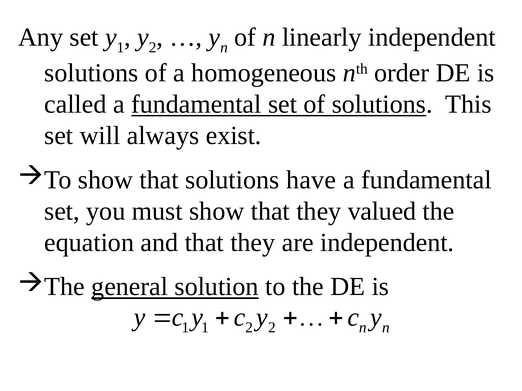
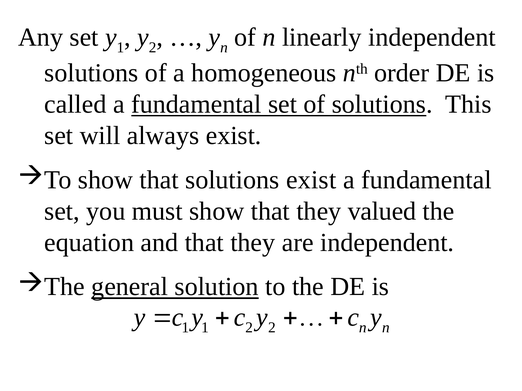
solutions have: have -> exist (311, 180)
